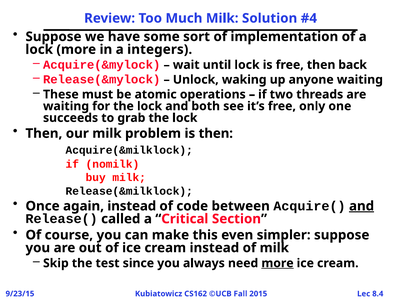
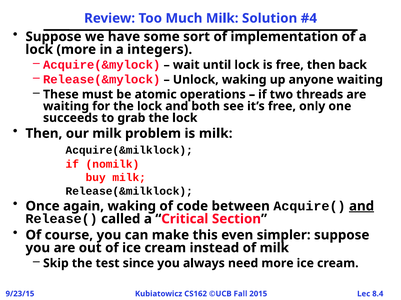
is then: then -> milk (216, 134)
again instead: instead -> waking (132, 207)
more underline: present -> none (277, 264)
